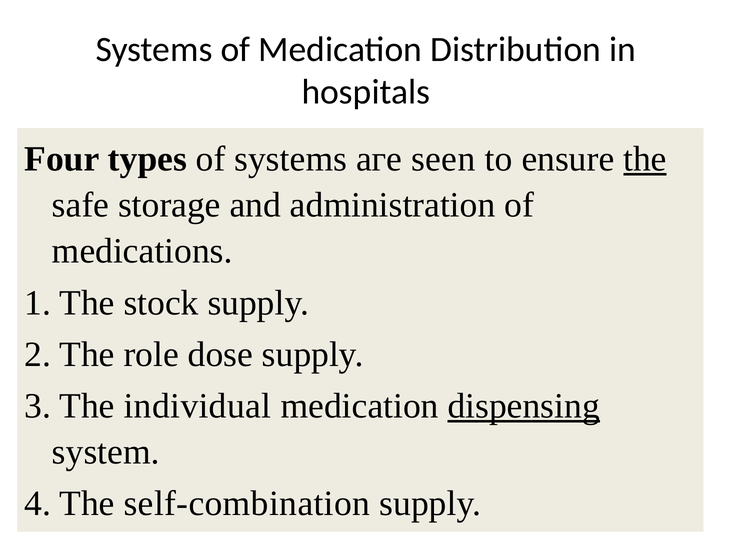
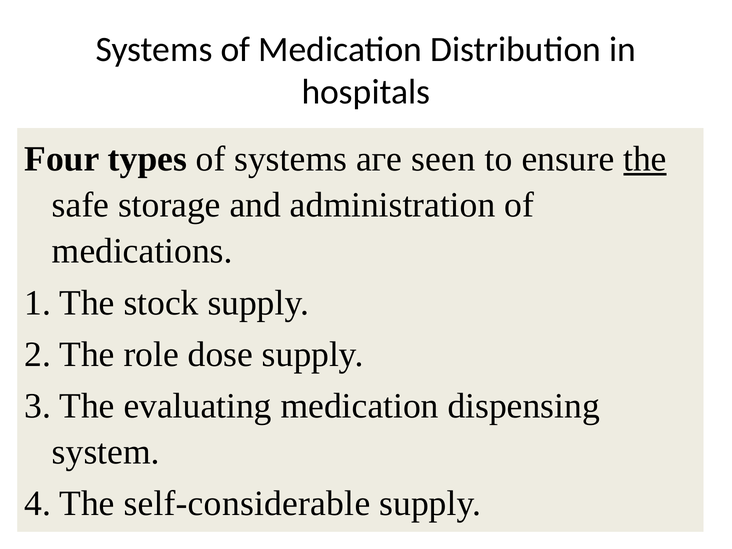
individual: individual -> evaluating (198, 406)
dispensing underline: present -> none (524, 406)
self-combination: self-combination -> self-considerable (247, 504)
